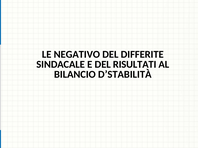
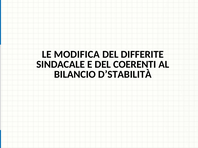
NEGATIVO: NEGATIVO -> MODIFICA (77, 54)
RISULTATI: RISULTATI -> COERENTI (135, 65)
